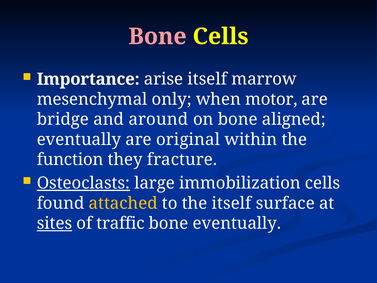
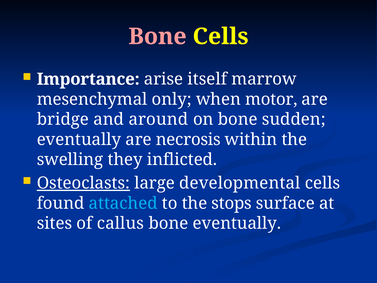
aligned: aligned -> sudden (294, 119)
original: original -> necrosis (188, 139)
function: function -> swelling (70, 160)
fracture: fracture -> inflicted (182, 160)
immobilization: immobilization -> developmental (240, 183)
attached colour: yellow -> light blue (123, 203)
the itself: itself -> stops (232, 203)
sites underline: present -> none (54, 223)
traffic: traffic -> callus (120, 223)
